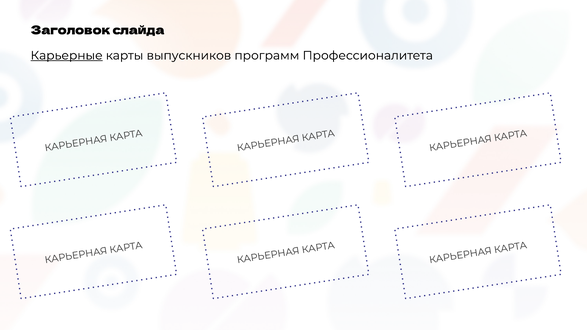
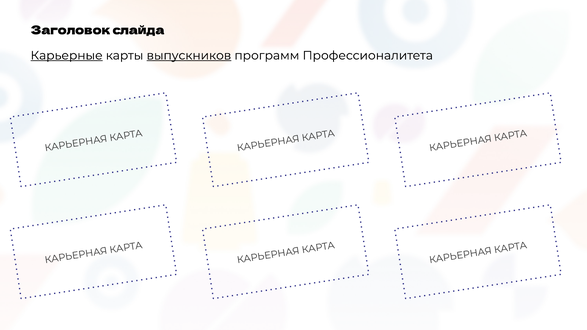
выпускников underline: none -> present (189, 56)
